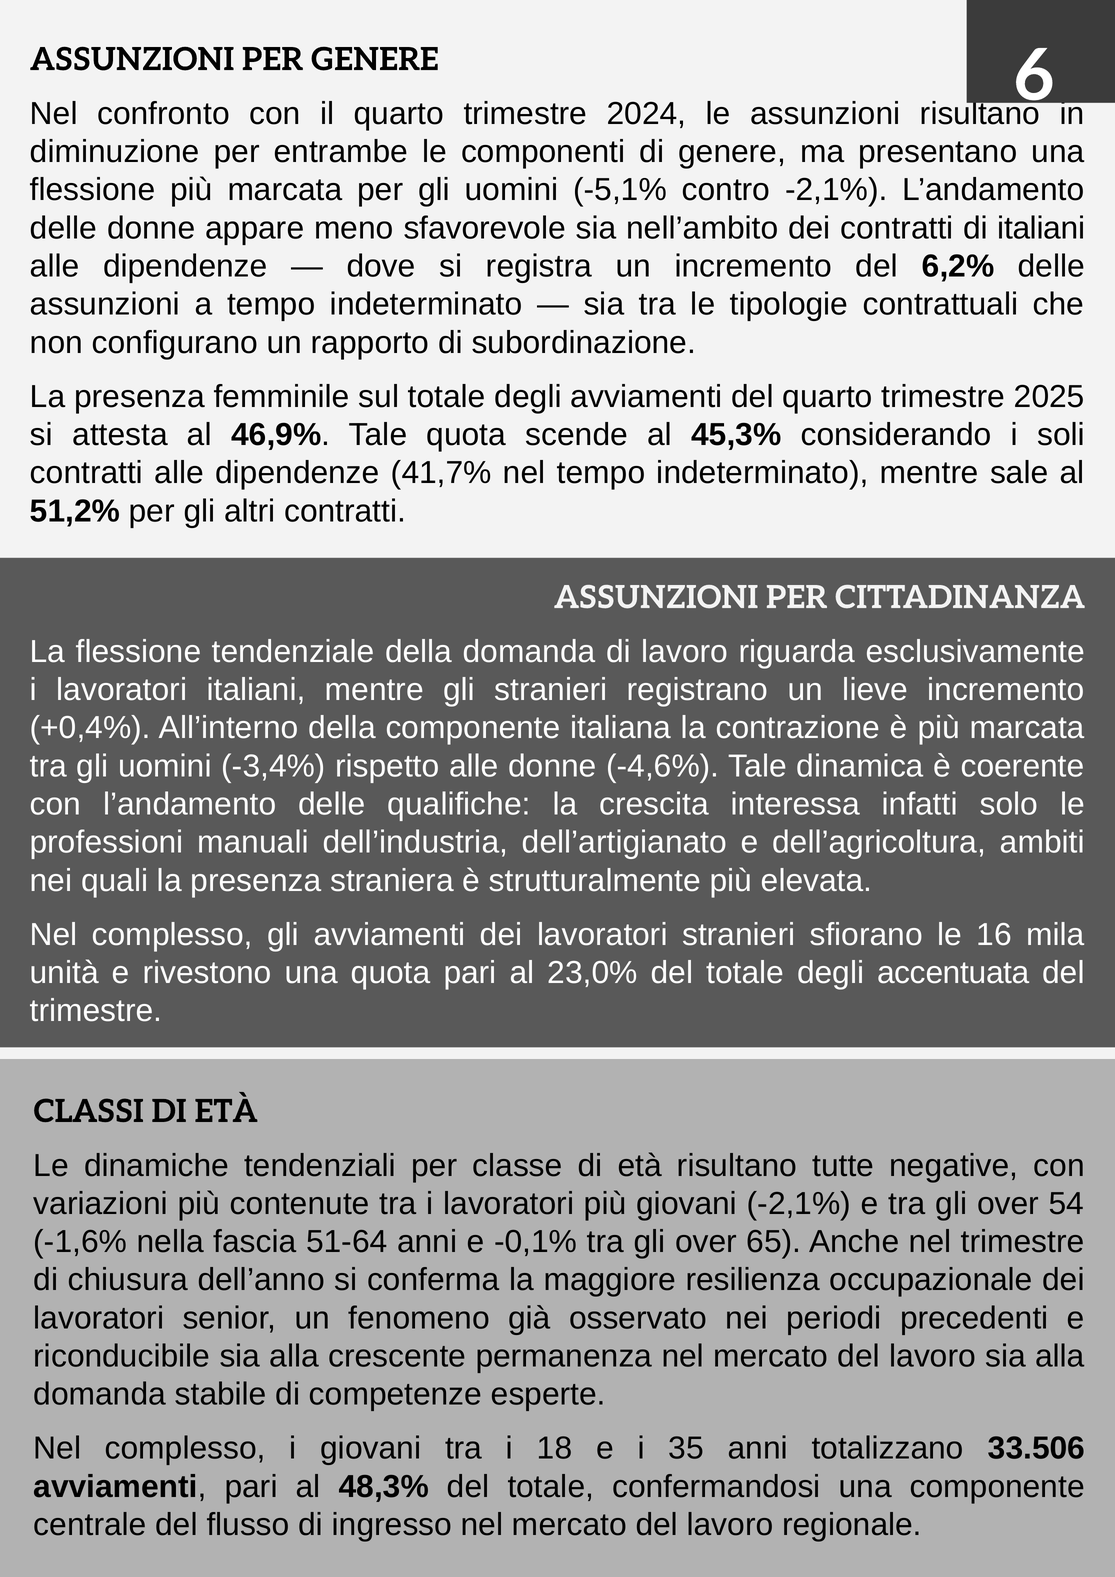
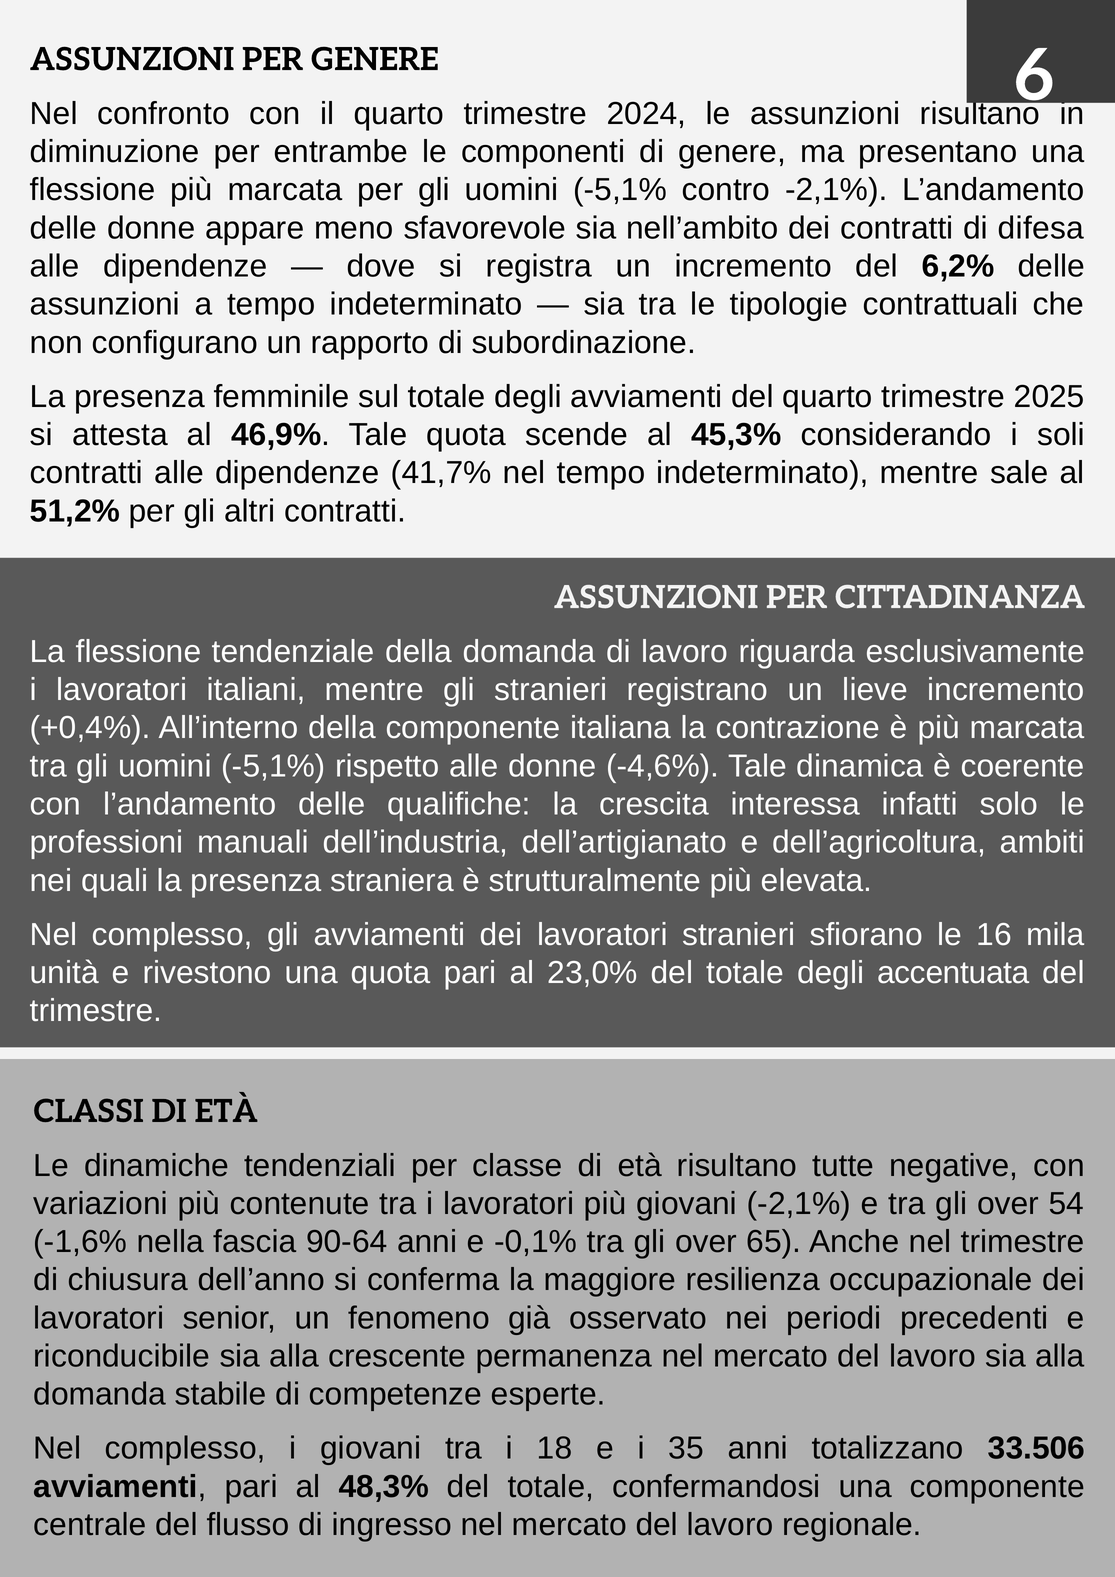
di italiani: italiani -> difesa (1041, 228)
tra gli uomini -3,4%: -3,4% -> -5,1% (273, 766)
51‑64: 51‑64 -> 90‑64 (347, 1242)
